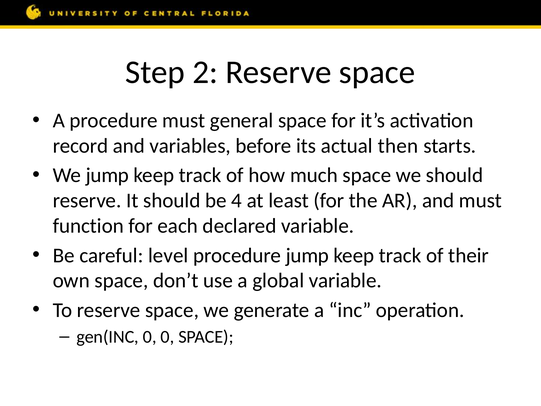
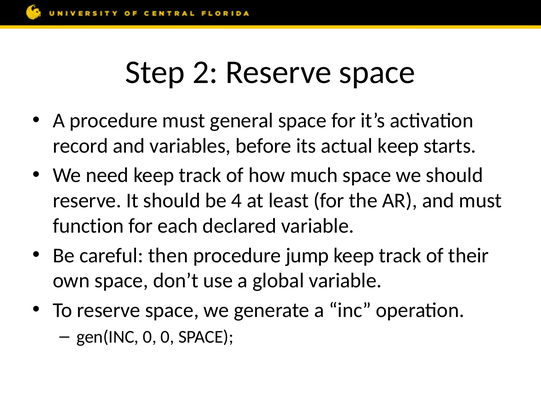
actual then: then -> keep (398, 146)
We jump: jump -> need (107, 175)
level: level -> then (168, 255)
